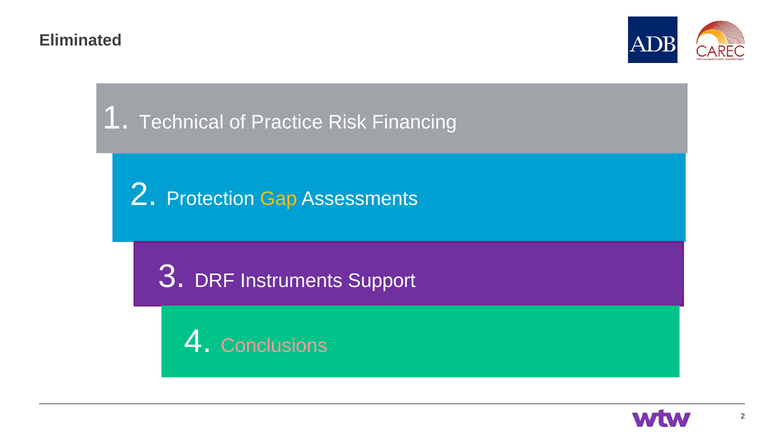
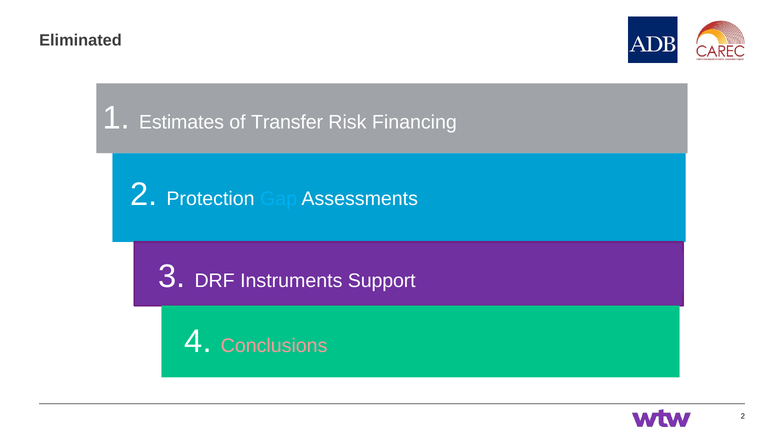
Technical: Technical -> Estimates (181, 122)
Practice: Practice -> Transfer (287, 122)
Gap colour: yellow -> light blue (279, 199)
